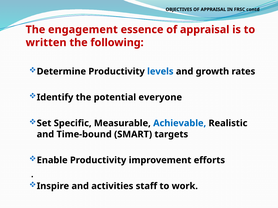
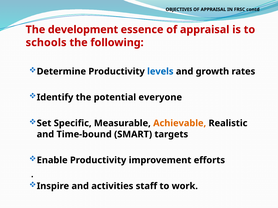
engagement: engagement -> development (83, 30)
written: written -> schools (46, 43)
Achievable colour: blue -> orange (180, 123)
